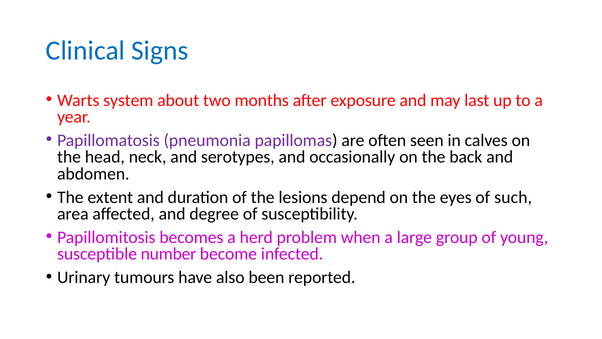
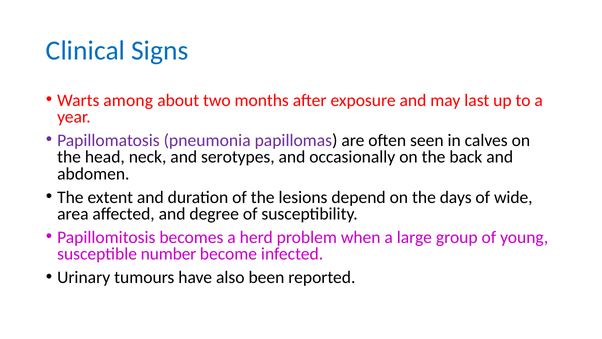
system: system -> among (128, 100)
eyes: eyes -> days (456, 197)
such: such -> wide (513, 197)
